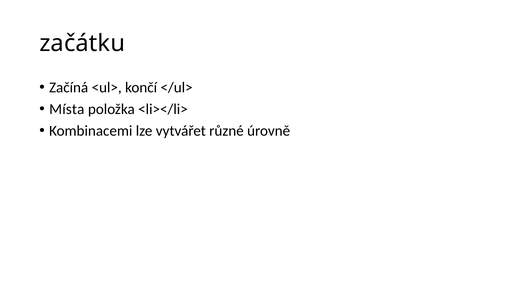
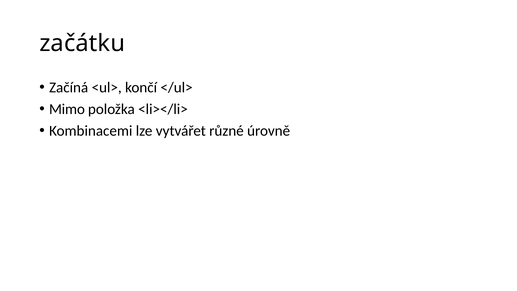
Místa: Místa -> Mimo (67, 109)
